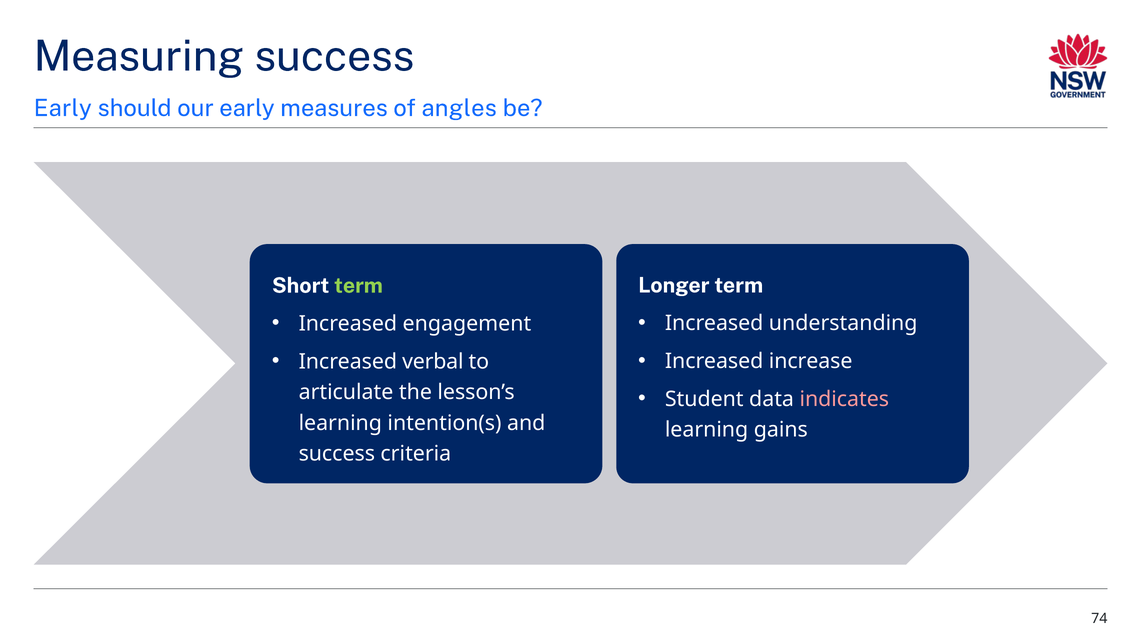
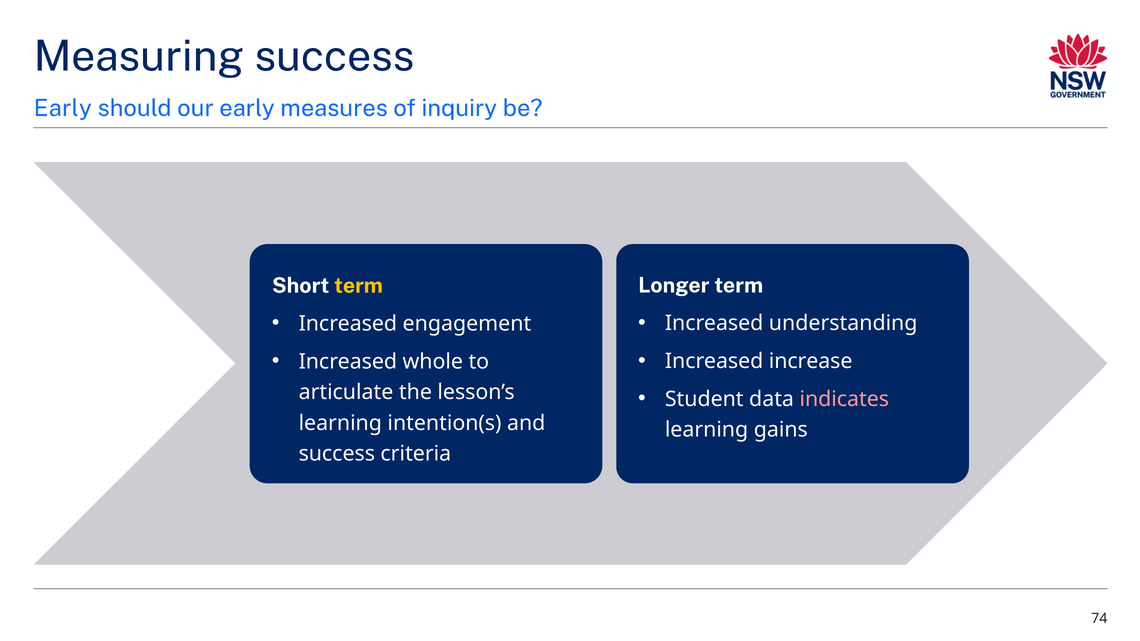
angles: angles -> inquiry (459, 108)
term colour: light green -> yellow (358, 286)
verbal: verbal -> whole (433, 362)
